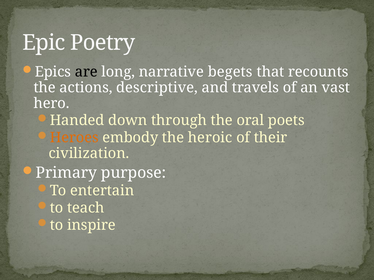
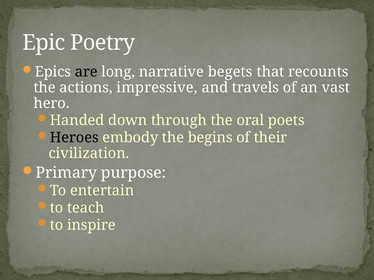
descriptive: descriptive -> impressive (157, 88)
Heroes colour: orange -> black (74, 138)
heroic: heroic -> begins (210, 138)
